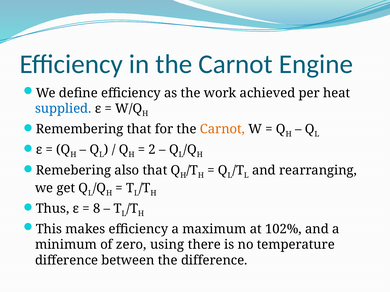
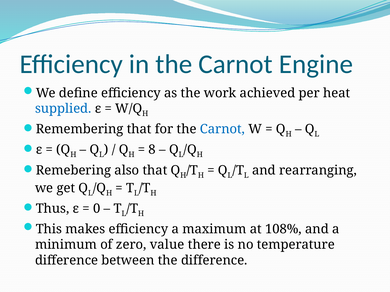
Carnot colour: orange -> blue (222, 129)
2: 2 -> 8 (152, 150)
8: 8 -> 0 (97, 209)
102%: 102% -> 108% (283, 230)
using: using -> value (167, 245)
